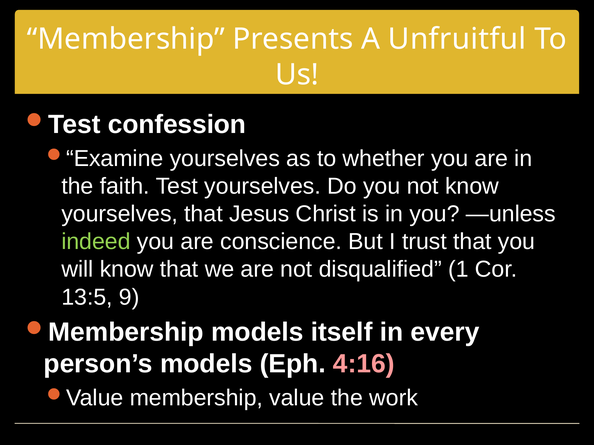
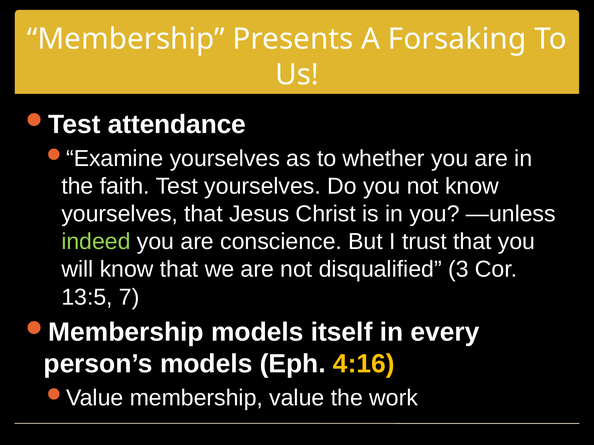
Unfruitful: Unfruitful -> Forsaking (457, 39)
confession: confession -> attendance (177, 125)
1: 1 -> 3 (458, 270)
9: 9 -> 7 (129, 297)
4:16 colour: pink -> yellow (364, 364)
